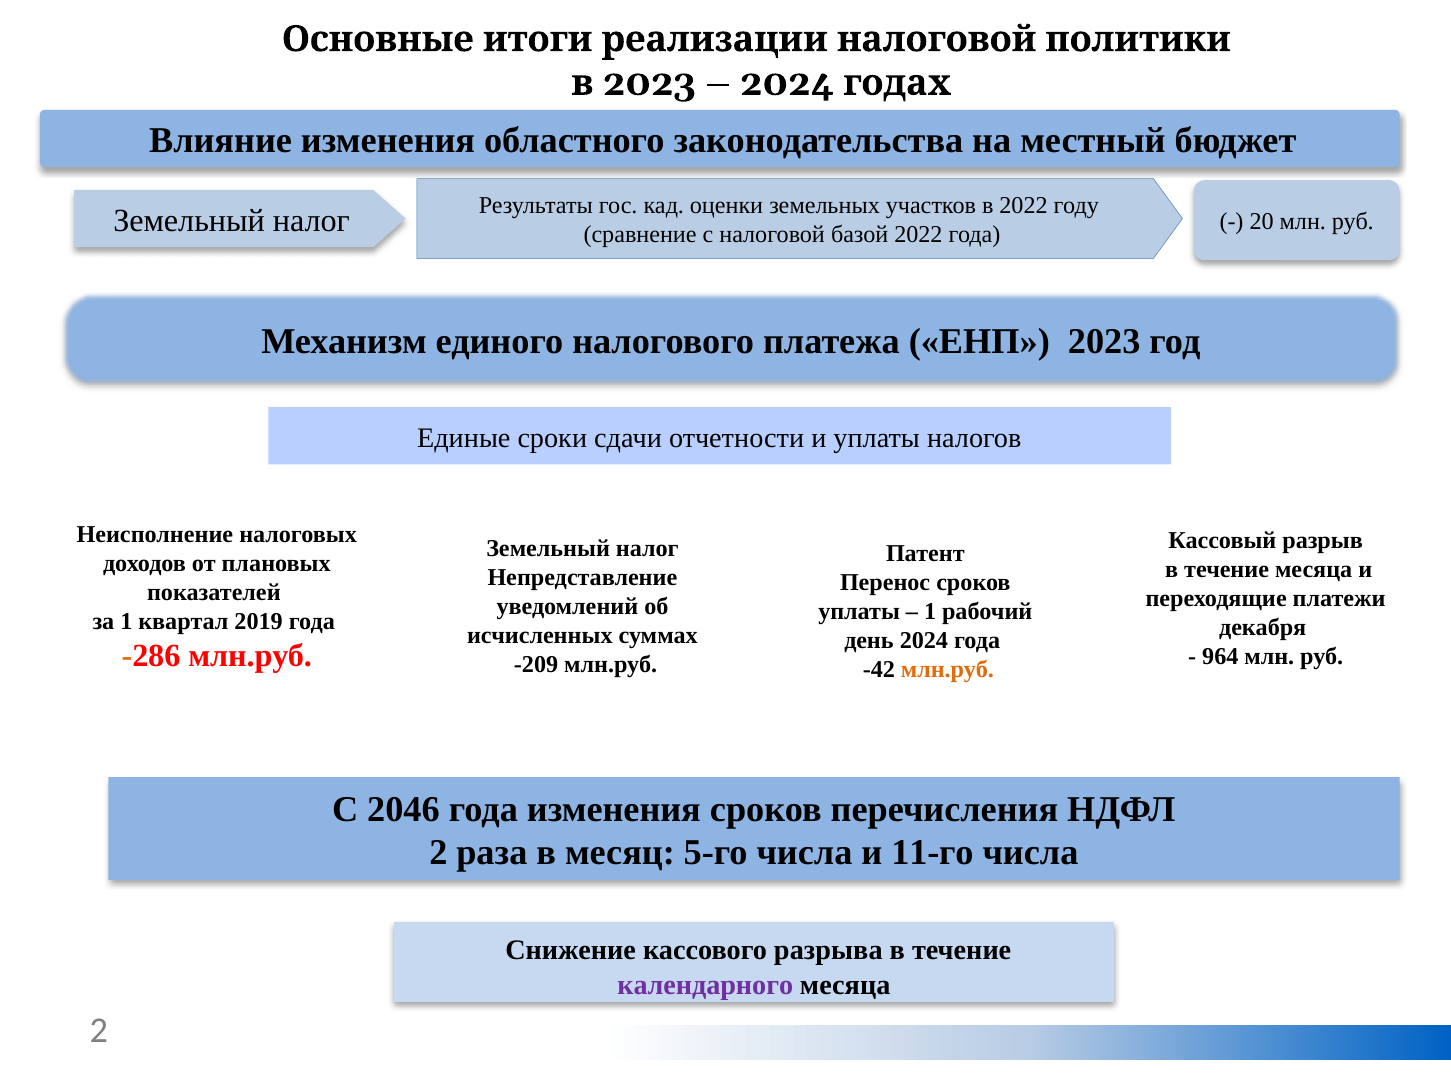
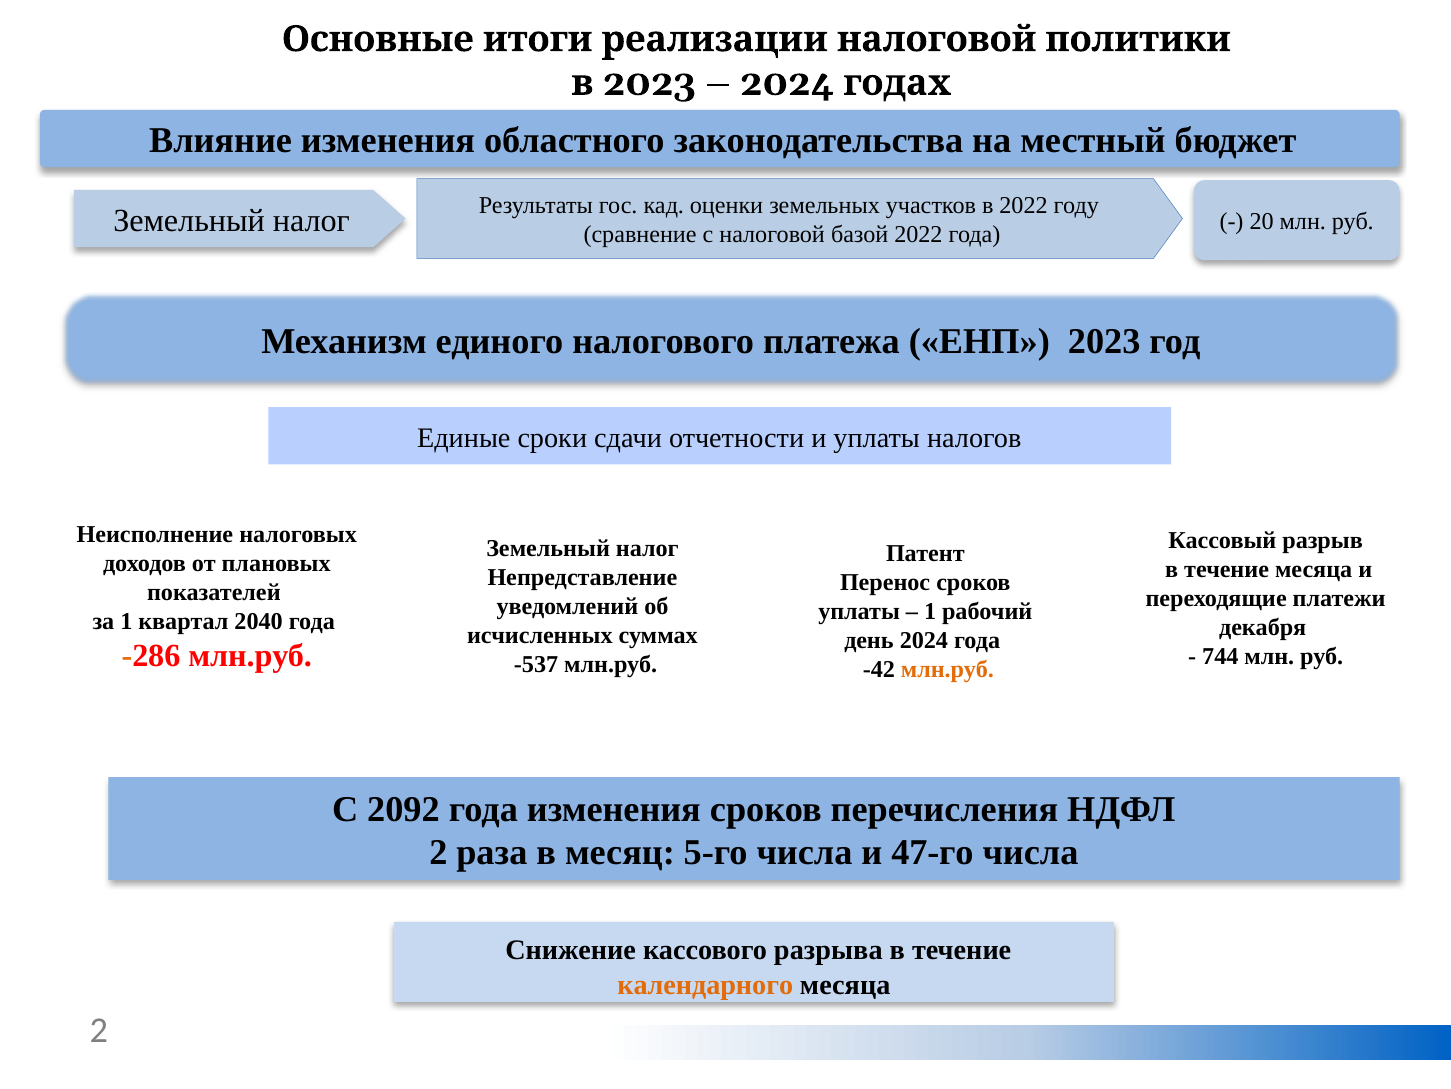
2019: 2019 -> 2040 (259, 621)
964: 964 -> 744 (1220, 656)
-209: -209 -> -537 (536, 664)
2046: 2046 -> 2092 (403, 809)
11-го: 11-го -> 47-го (933, 852)
календарного colour: purple -> orange (705, 985)
